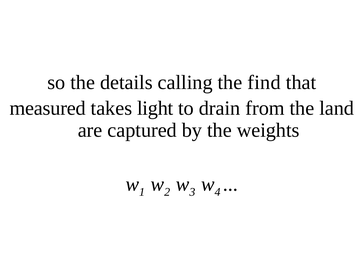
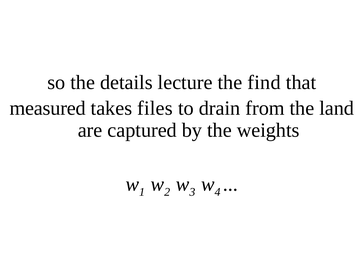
calling: calling -> lecture (185, 82)
light: light -> files (155, 108)
